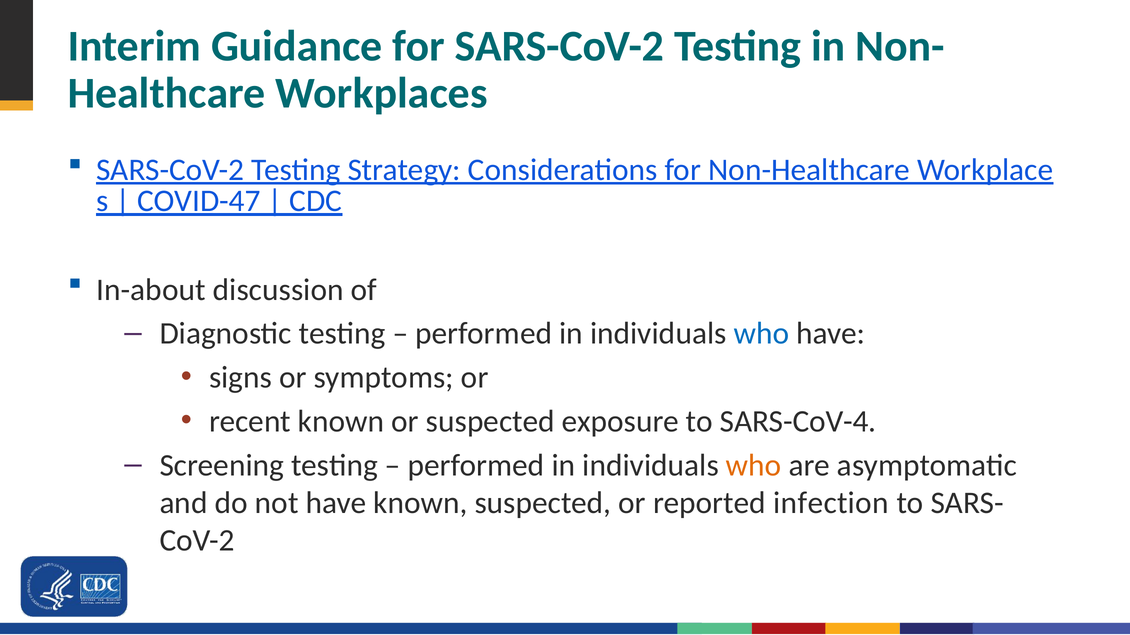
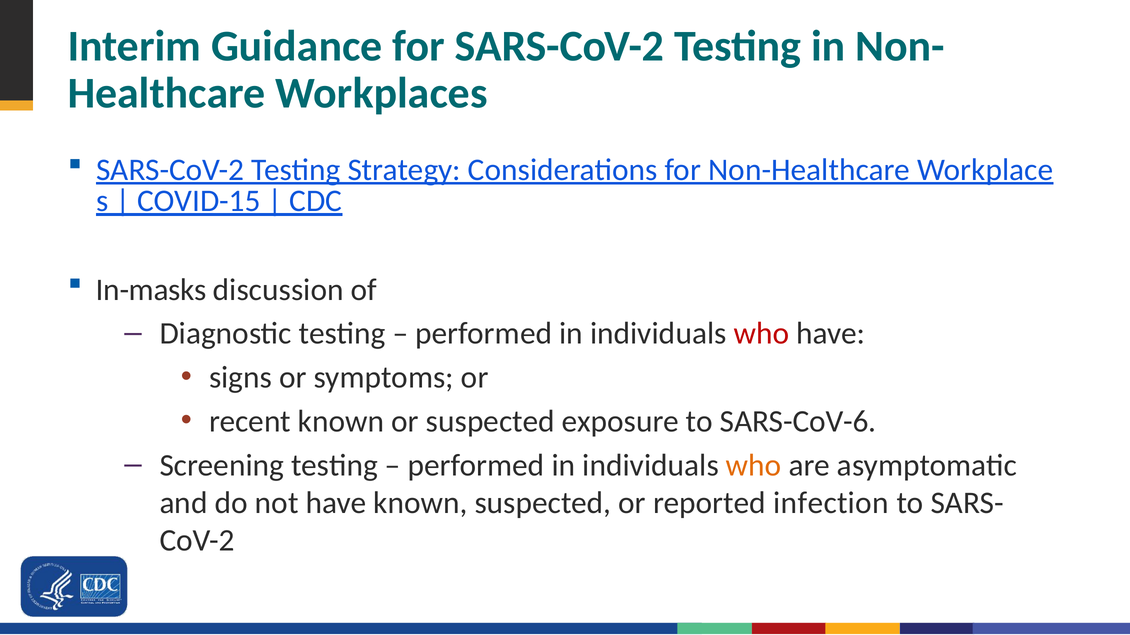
COVID-47: COVID-47 -> COVID-15 (199, 201)
In-about: In-about -> In-masks (151, 290)
who colour: blue -> red (761, 334)
SARS-CoV-4: SARS-CoV-4 -> SARS-CoV-6 (798, 422)
